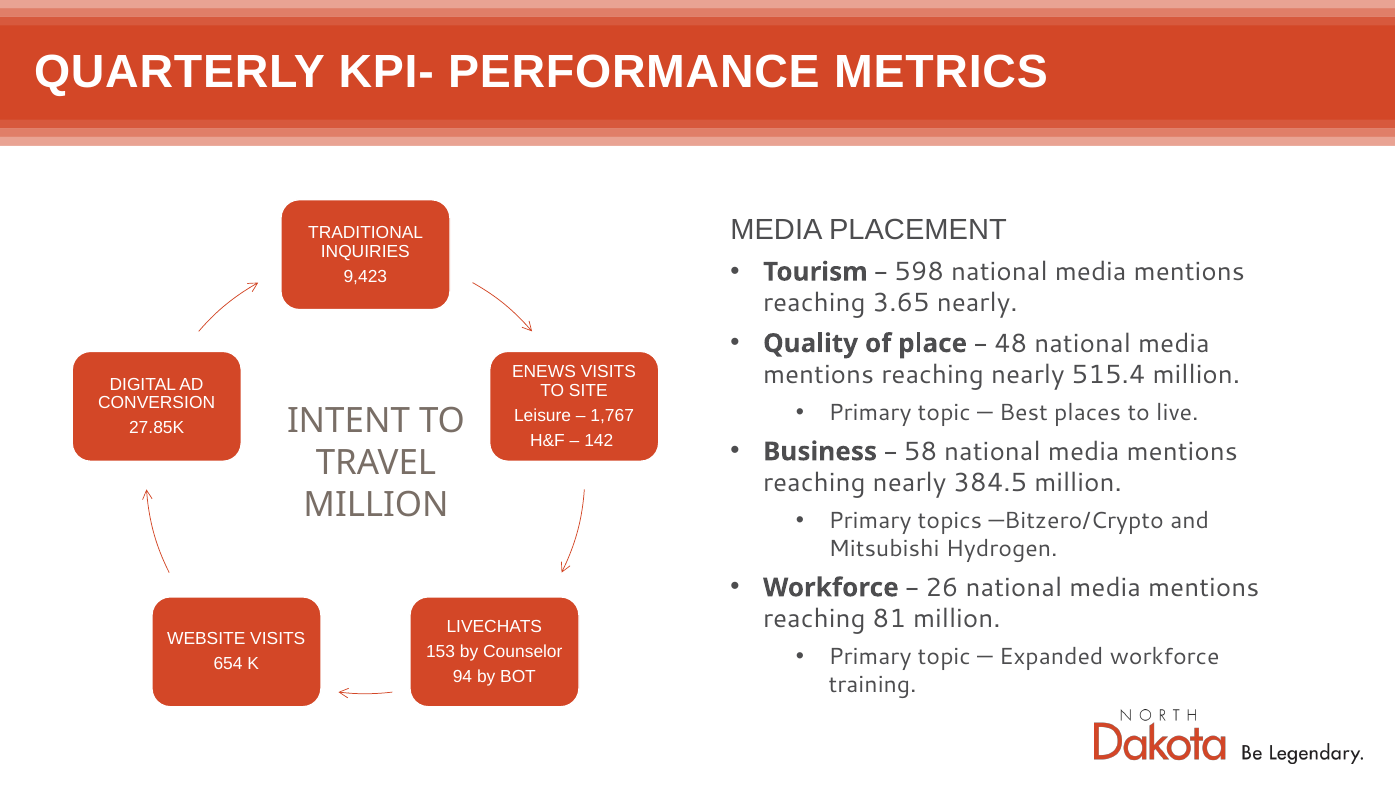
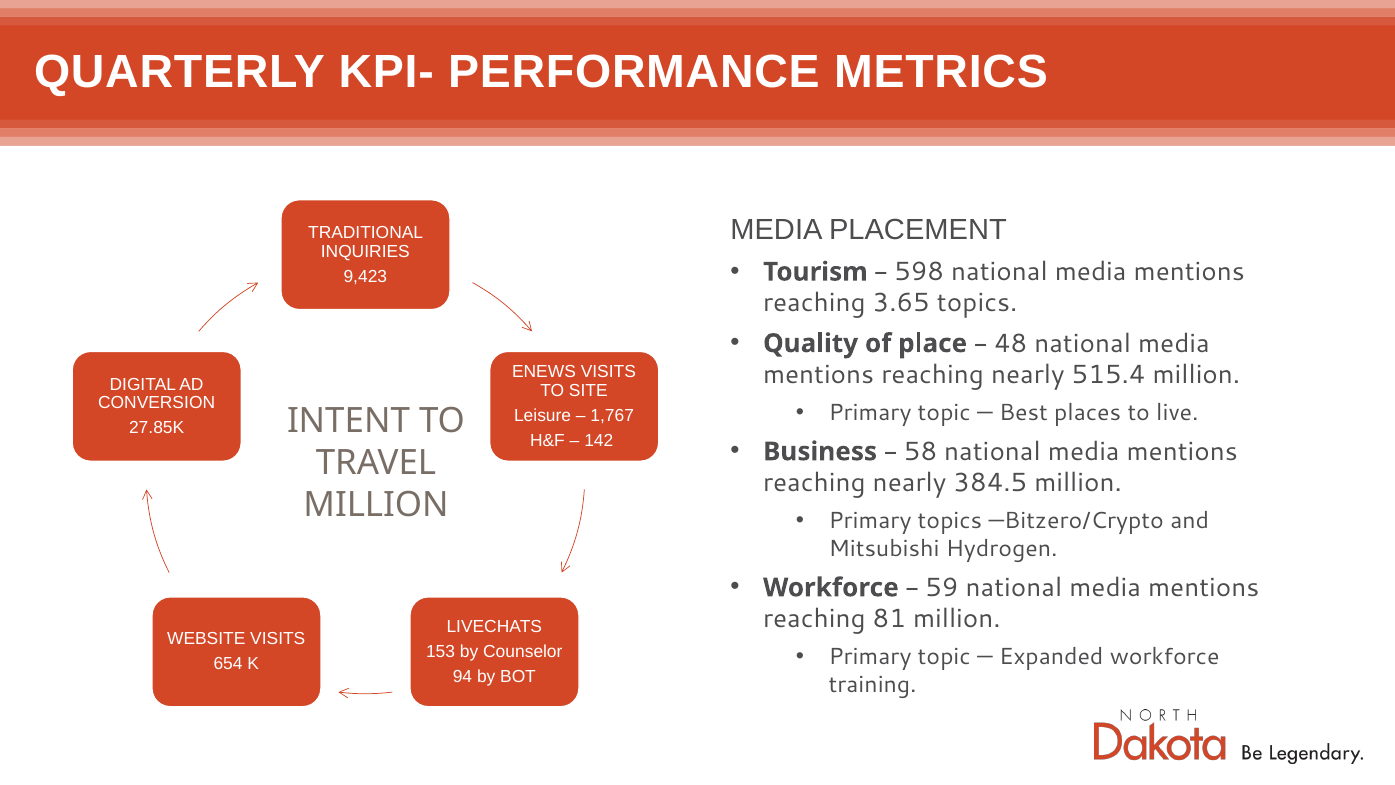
3.65 nearly: nearly -> topics (977, 303)
26: 26 -> 59 (942, 587)
